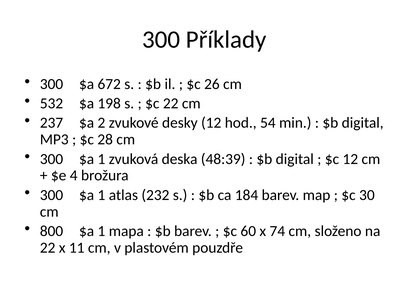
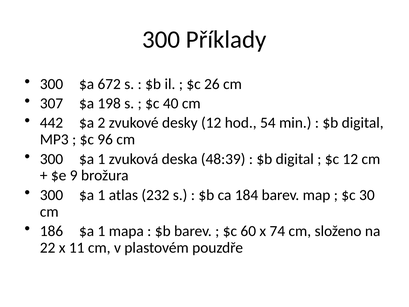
532: 532 -> 307 (52, 103)
$c 22: 22 -> 40 (171, 103)
237: 237 -> 442 (52, 123)
28: 28 -> 96 (105, 139)
4: 4 -> 9 (74, 175)
800: 800 -> 186 (52, 231)
